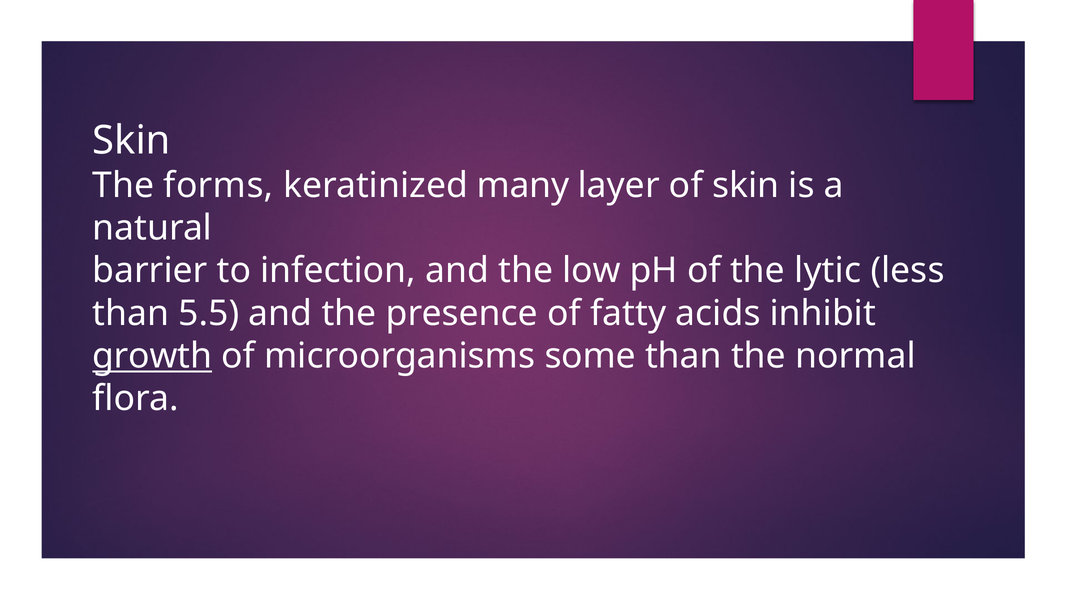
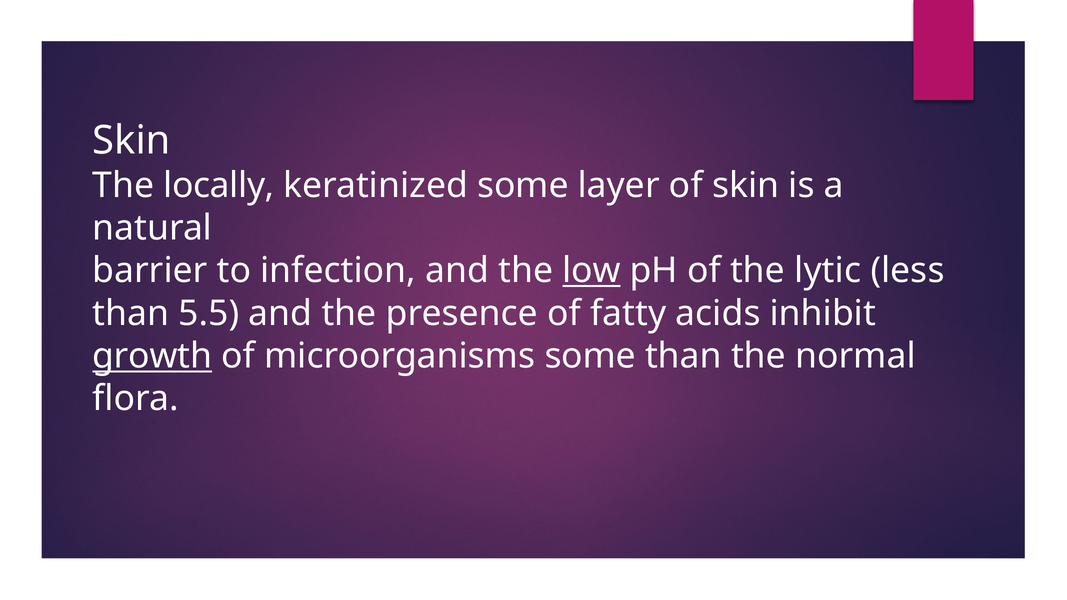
forms: forms -> locally (219, 185)
keratinized many: many -> some (523, 185)
low underline: none -> present (591, 271)
